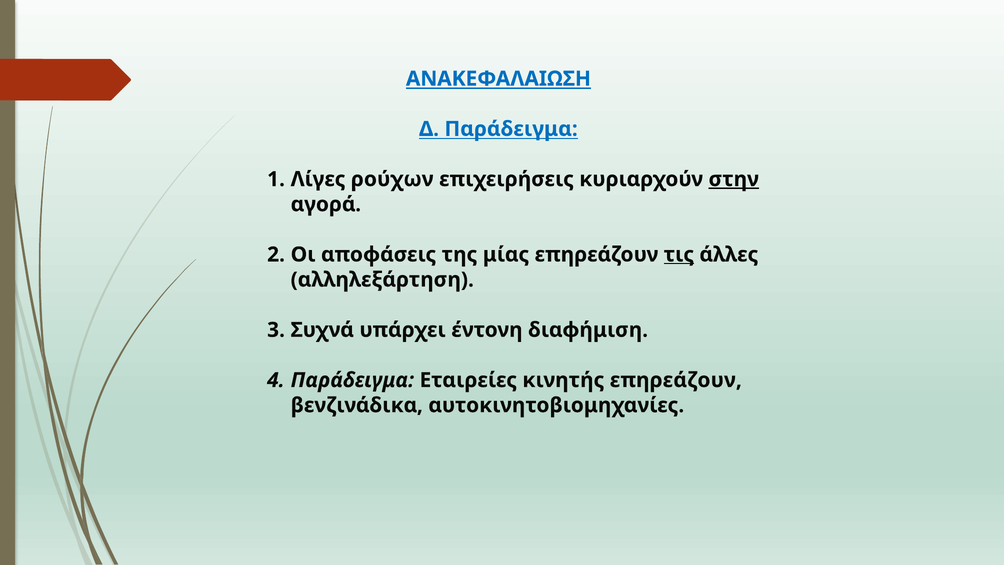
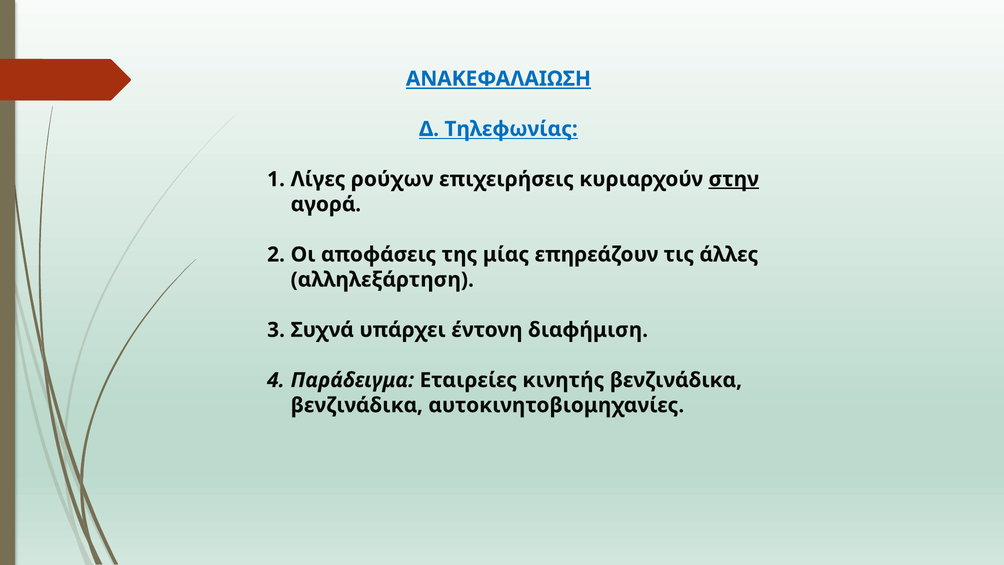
Δ Παράδειγμα: Παράδειγμα -> Τηλεφωνίας (511, 129)
τις underline: present -> none (679, 254)
κινητής επηρεάζουν: επηρεάζουν -> βενζινάδικα (676, 380)
